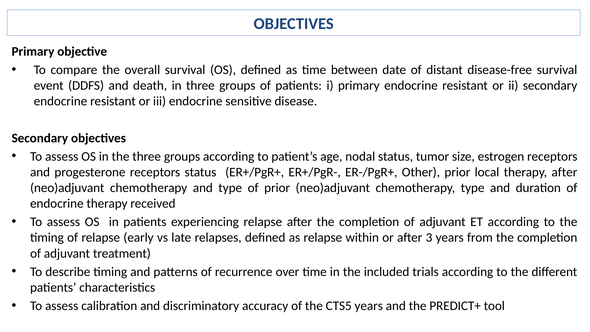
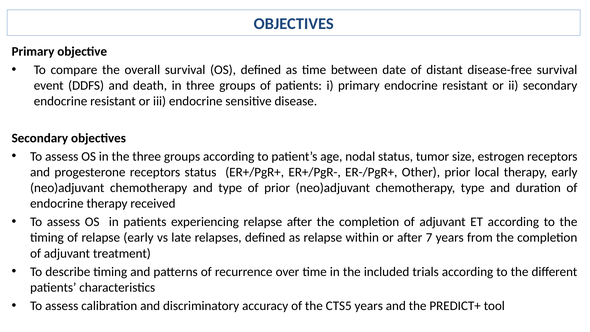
therapy after: after -> early (564, 172)
3: 3 -> 7 (429, 238)
